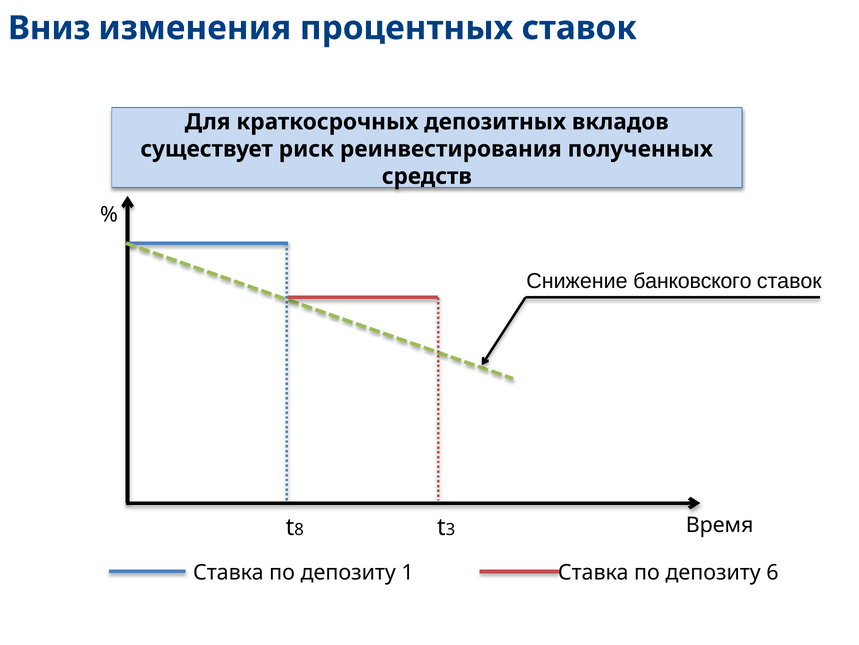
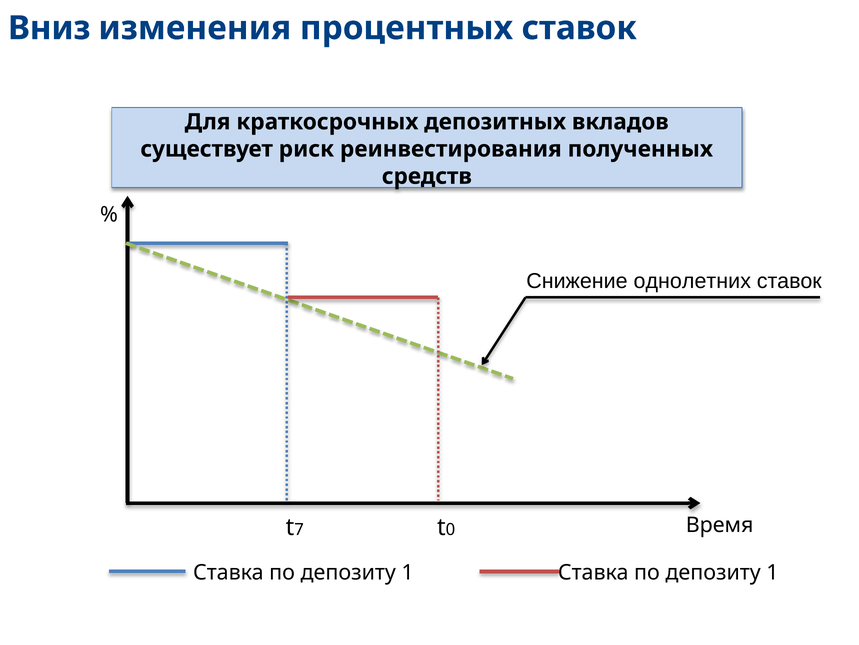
банковского: банковского -> однолетних (692, 281)
8: 8 -> 7 (299, 529)
3: 3 -> 0 (450, 529)
6: 6 -> 1 (772, 572)
